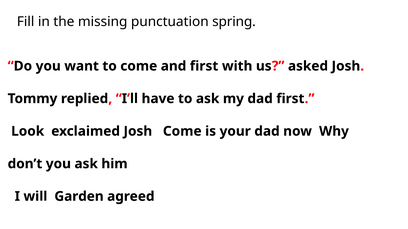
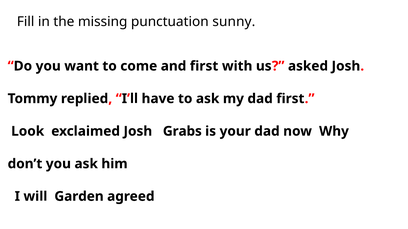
spring: spring -> sunny (234, 22)
Josh Come: Come -> Grabs (182, 131)
